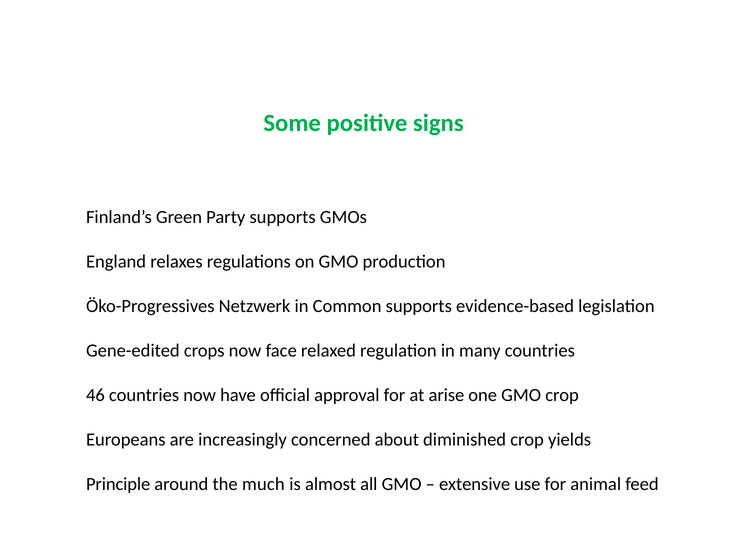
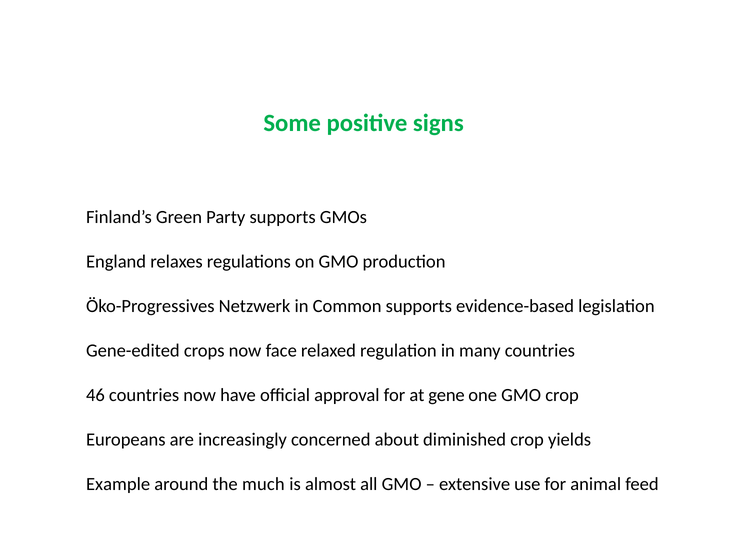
arise: arise -> gene (446, 395)
Principle: Principle -> Example (118, 484)
